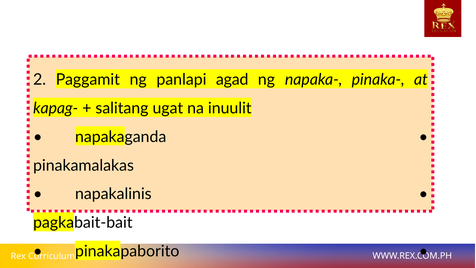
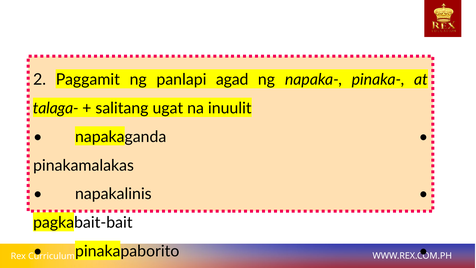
kapag-: kapag- -> talaga- (56, 108)
